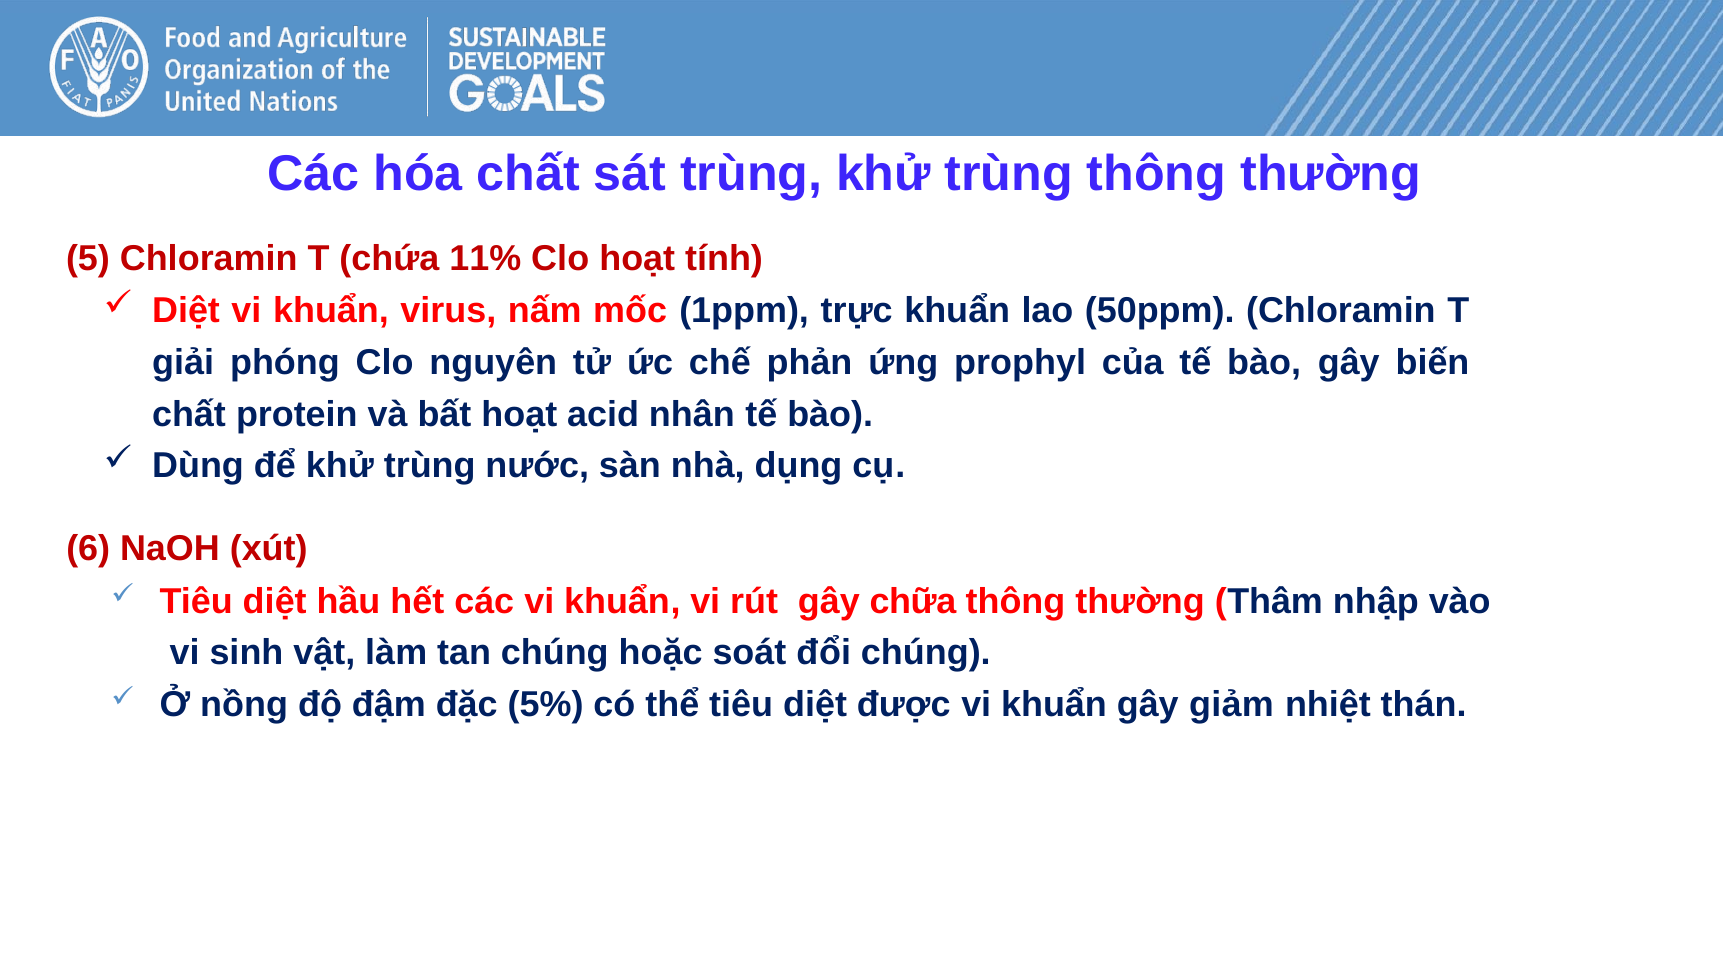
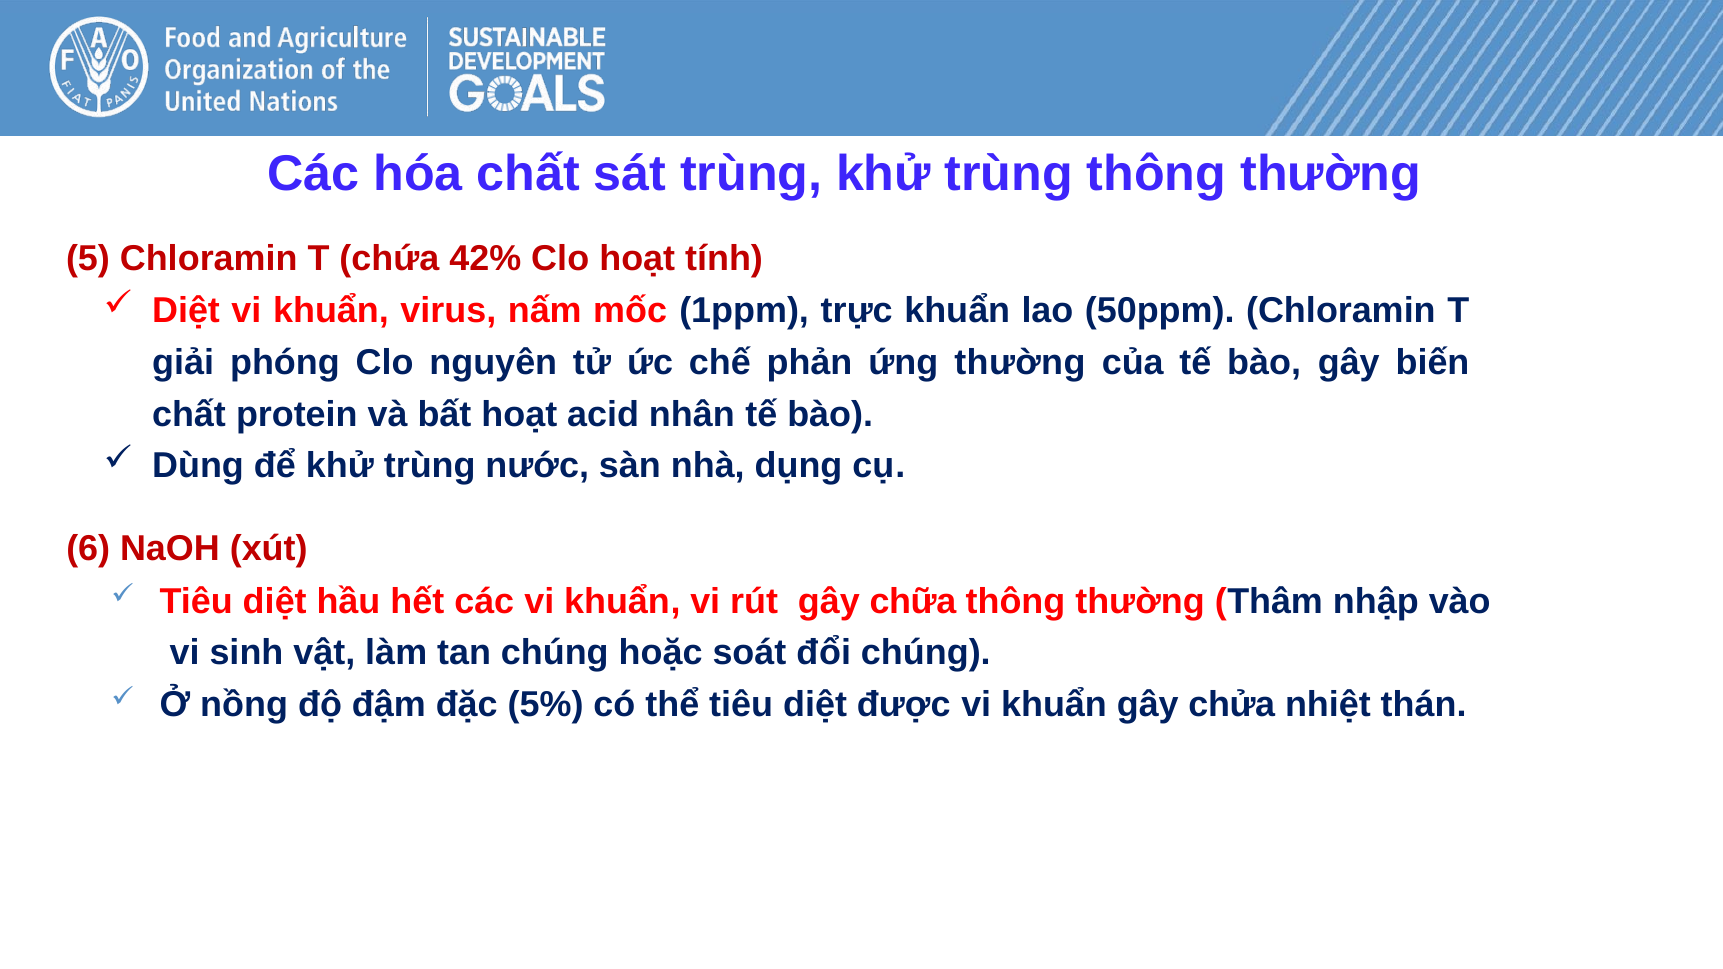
11%: 11% -> 42% (485, 259)
ứng prophyl: prophyl -> thường (1020, 363)
giảm: giảm -> chửa (1232, 705)
